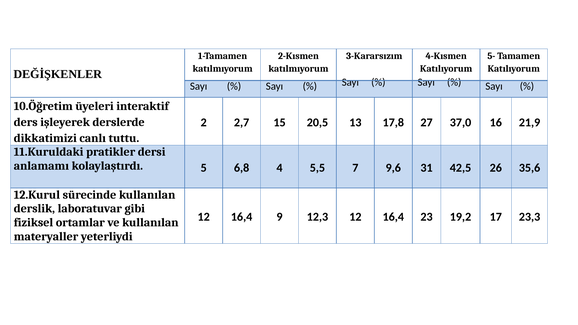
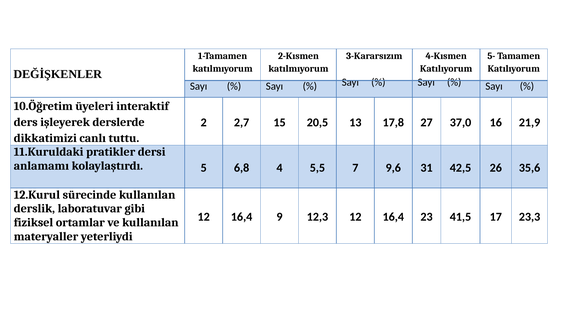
19,2: 19,2 -> 41,5 (460, 217)
